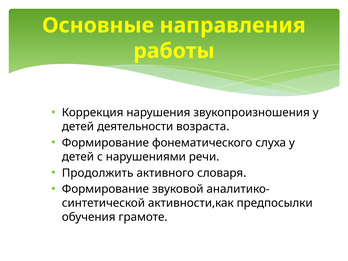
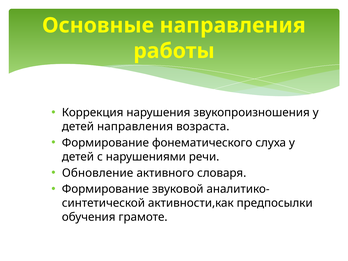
детей деятельности: деятельности -> направления (135, 127)
Продолжить: Продолжить -> Обновление (98, 173)
